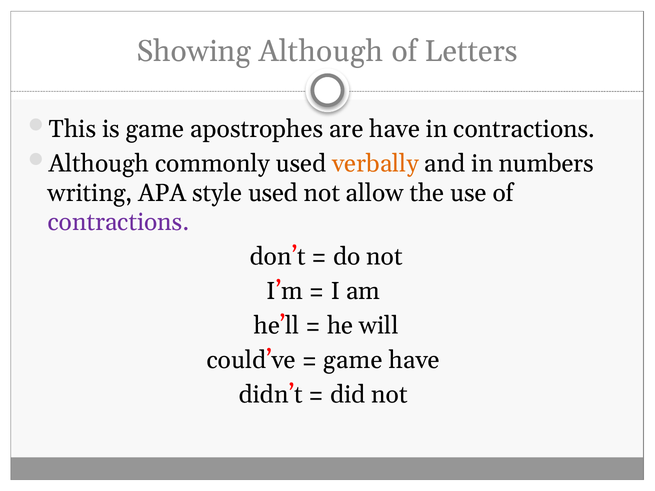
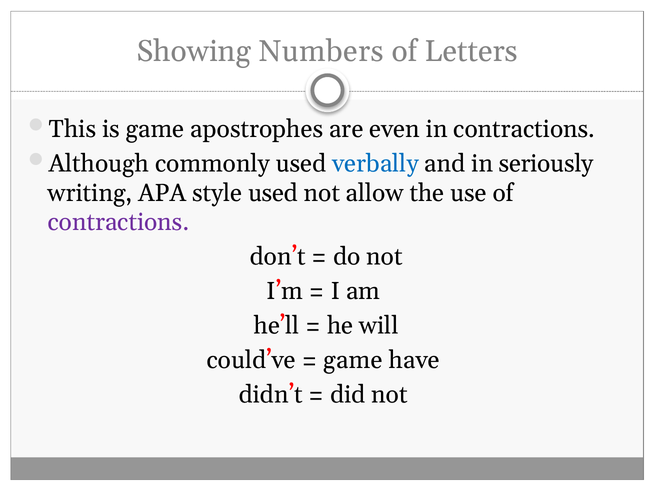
Showing Although: Although -> Numbers (321, 52)
are have: have -> even (395, 129)
verbally colour: orange -> blue (375, 164)
numbers: numbers -> seriously (546, 164)
